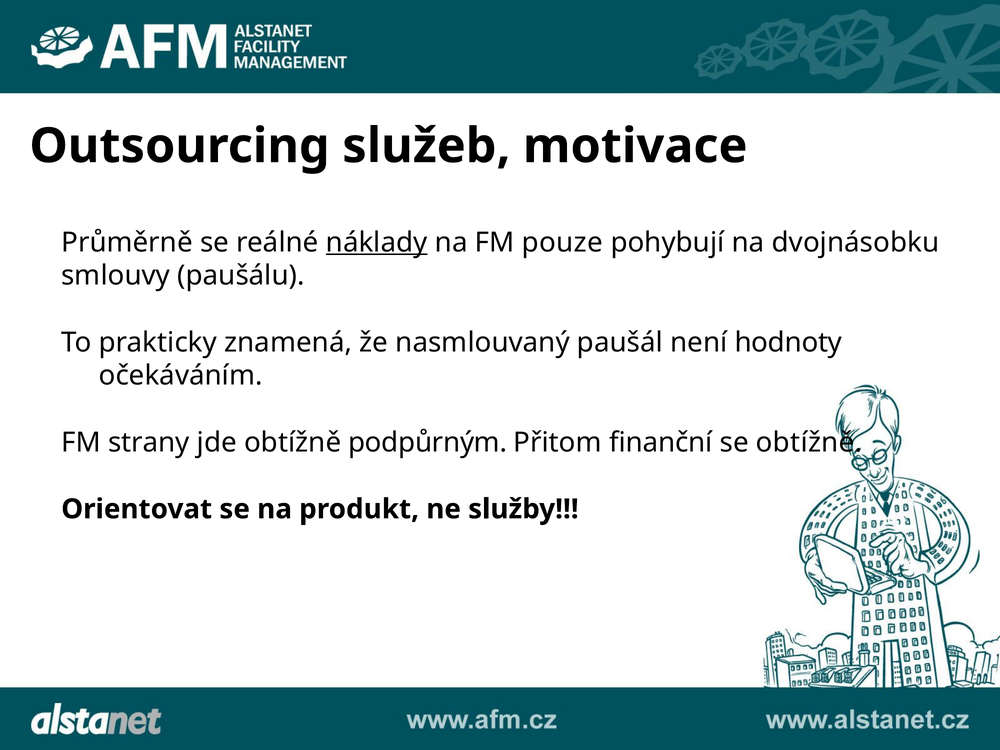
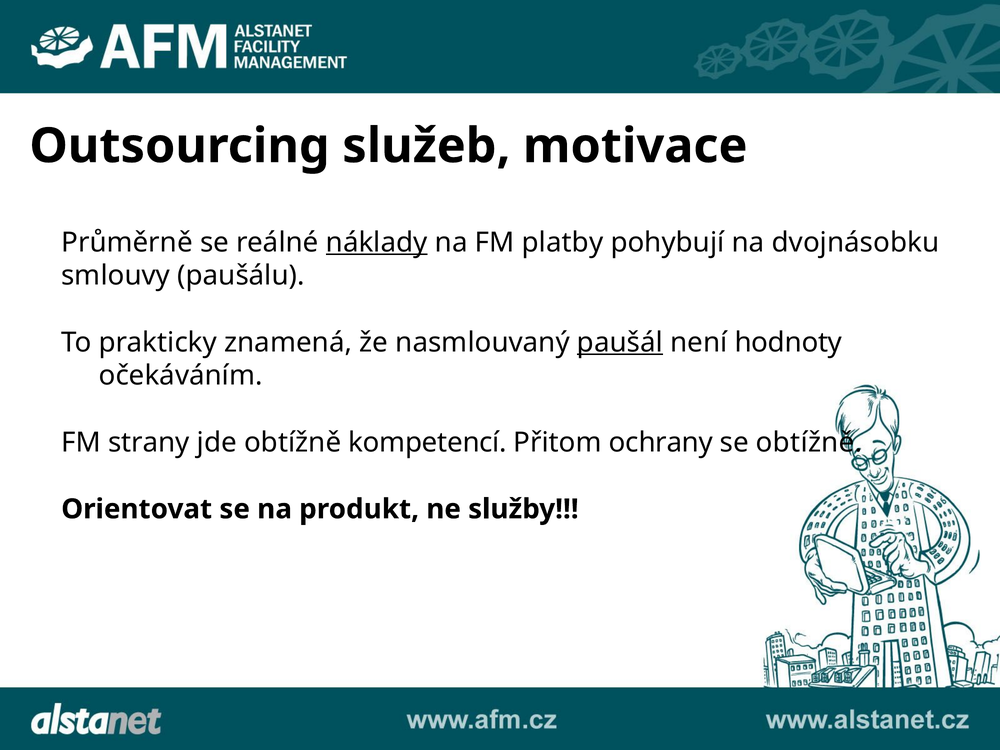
pouze: pouze -> platby (563, 242)
paušál underline: none -> present (620, 342)
podpůrným: podpůrným -> kompetencí (428, 442)
finanční: finanční -> ochrany (661, 442)
